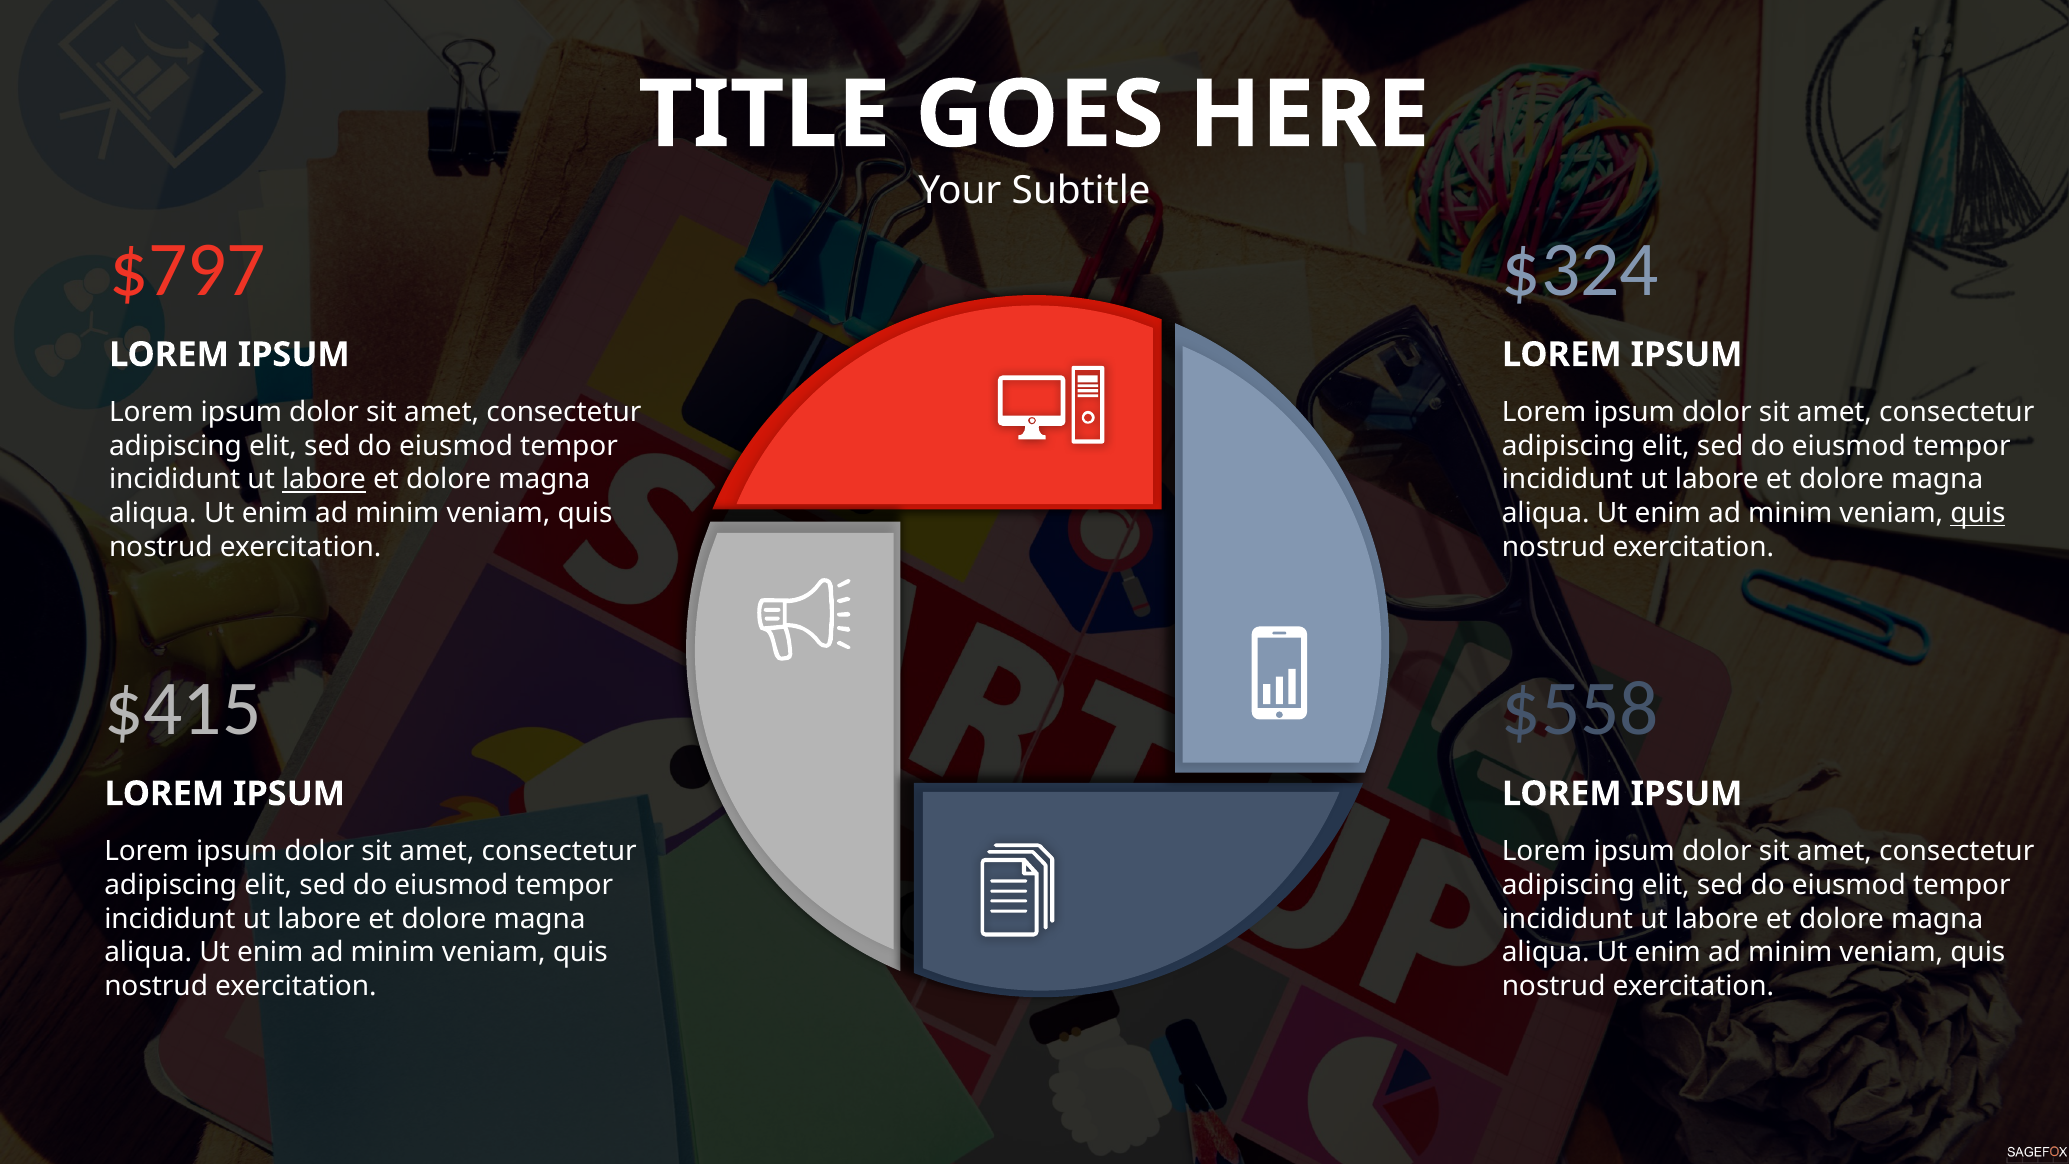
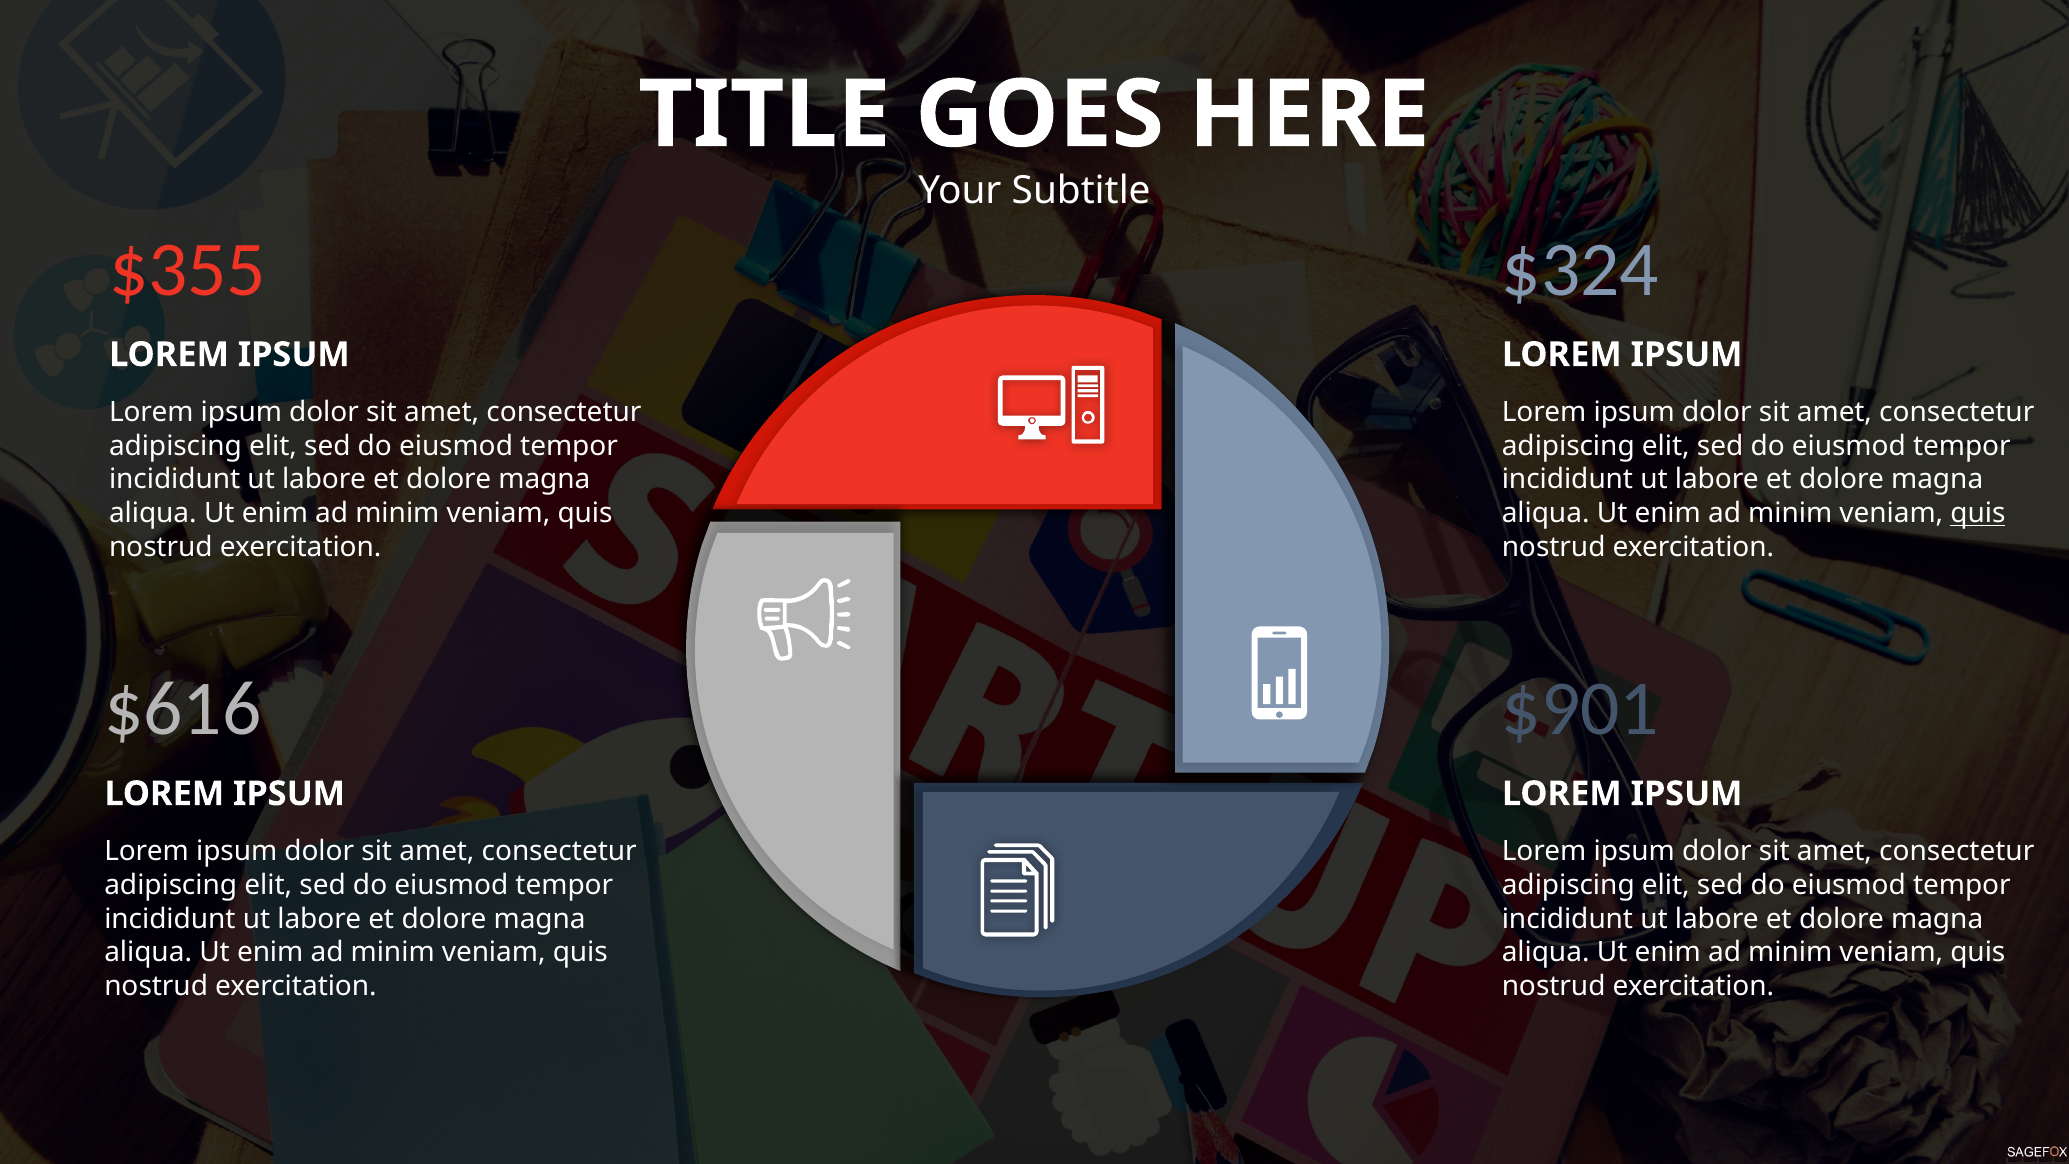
$797: $797 -> $355 (188, 270)
labore underline: present -> none (324, 480)
$415: $415 -> $616 (183, 709)
$558: $558 -> $901 (1580, 709)
